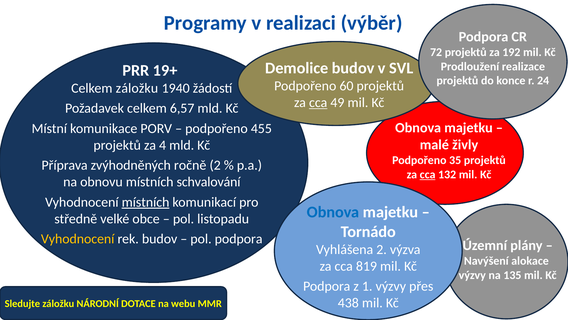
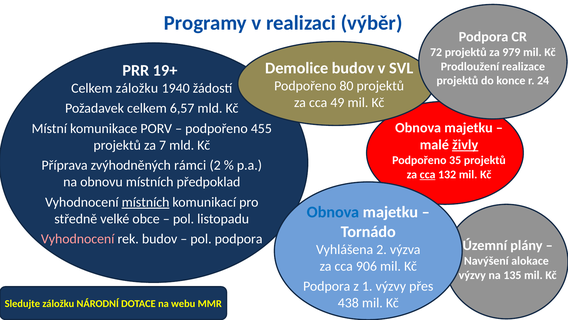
192: 192 -> 979 (511, 52)
60: 60 -> 80 (346, 86)
cca underline: present -> none (318, 102)
živly underline: none -> present (465, 145)
4: 4 -> 7 (163, 145)
ročně: ročně -> rámci (190, 165)
schvalování: schvalování -> předpoklad (208, 182)
Vyhodnocení colour: yellow -> pink (78, 239)
819: 819 -> 906 (366, 266)
